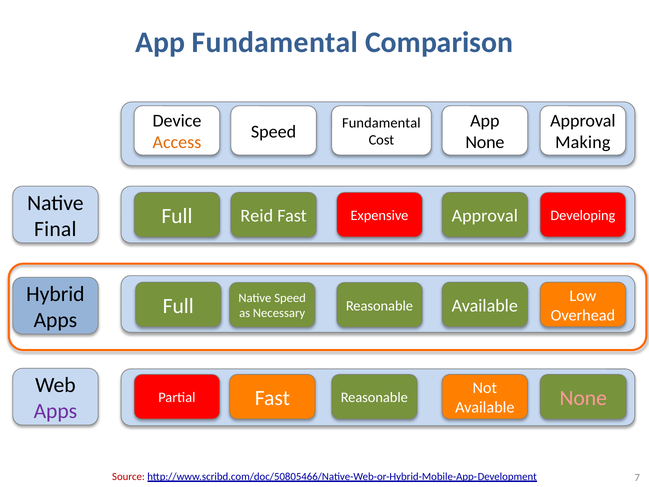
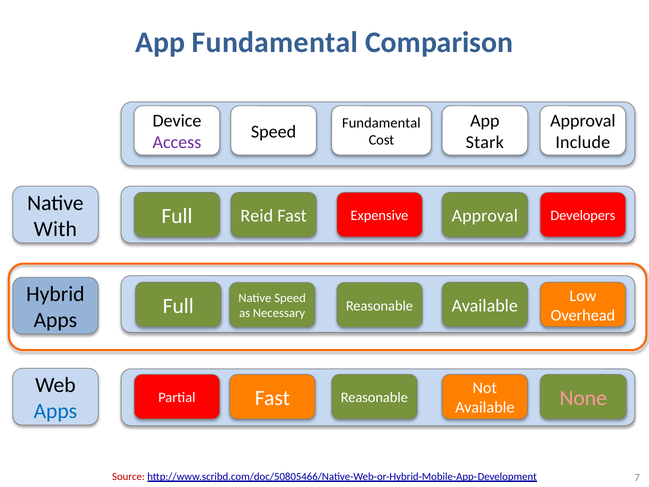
Access colour: orange -> purple (177, 142)
None: None -> Stark (485, 142)
Making: Making -> Include (583, 142)
Developing: Developing -> Developers (583, 216)
Final: Final -> With (55, 229)
Apps colour: purple -> blue (55, 411)
